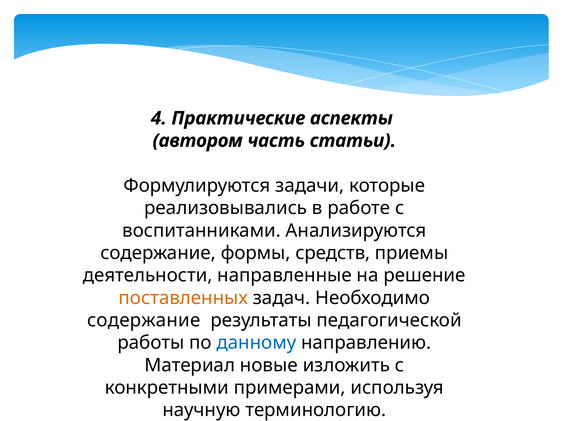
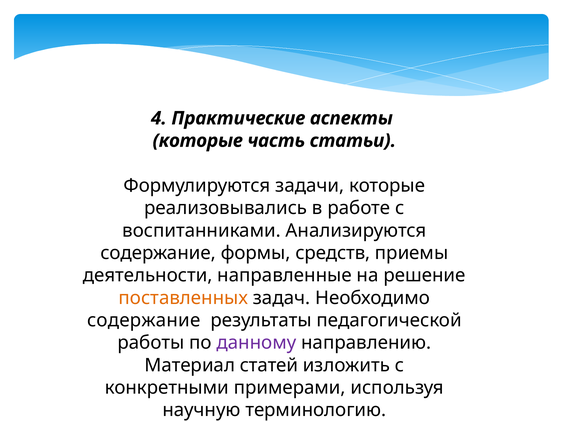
автором: автором -> которые (198, 141)
данному colour: blue -> purple (256, 343)
новые: новые -> статей (269, 366)
